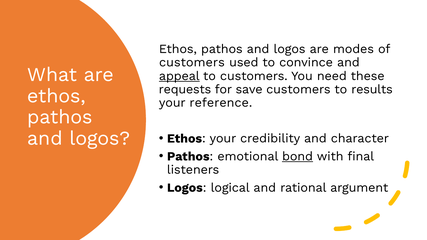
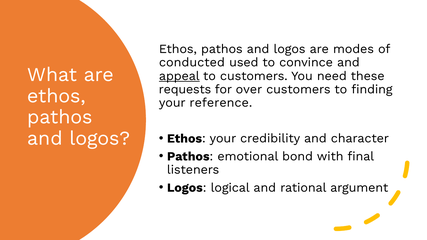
customers: customers -> conducted (192, 63)
save: save -> over (249, 89)
results: results -> finding (372, 89)
bond underline: present -> none (298, 156)
